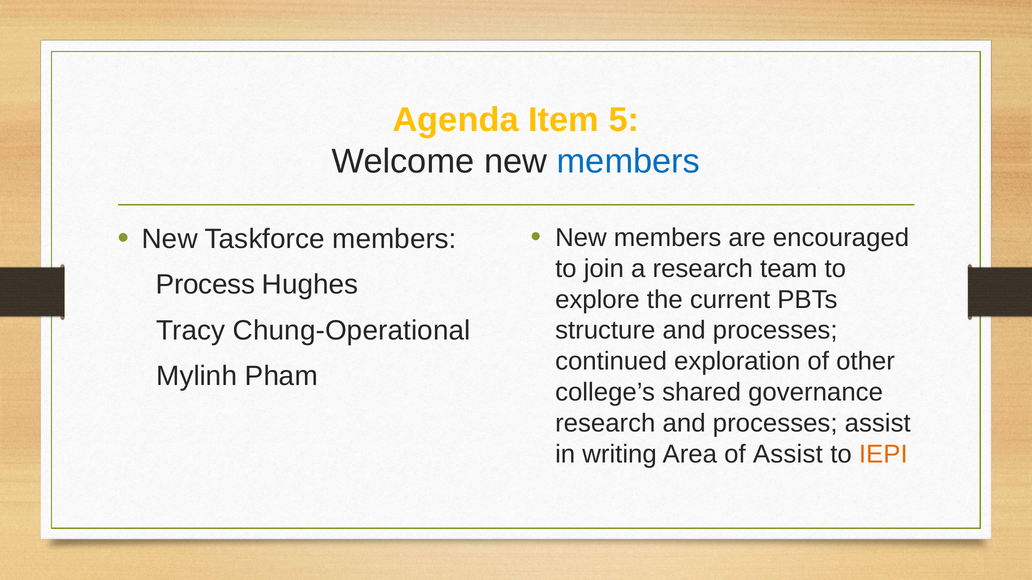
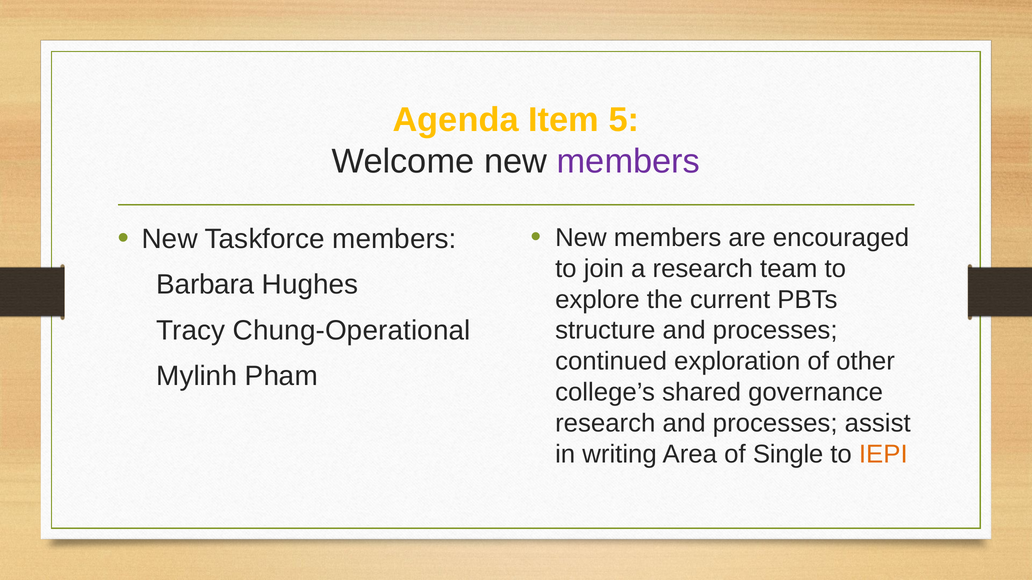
members colour: blue -> purple (628, 161)
Process: Process -> Barbara (205, 285)
of Assist: Assist -> Single (788, 455)
